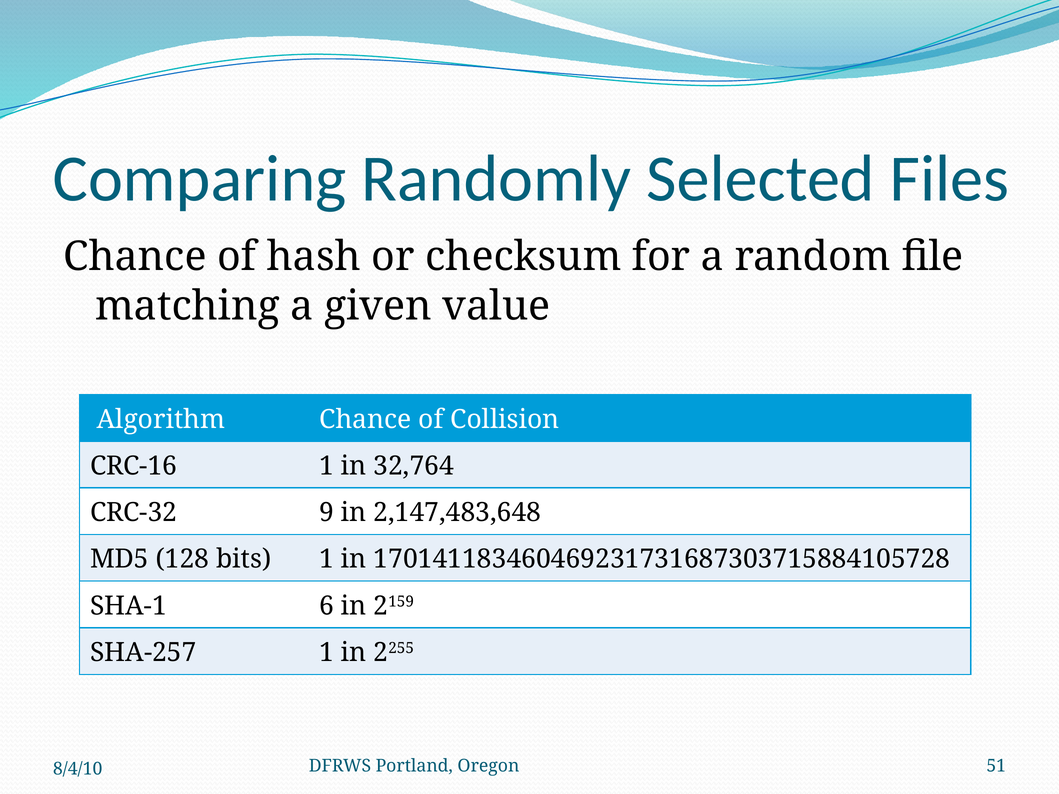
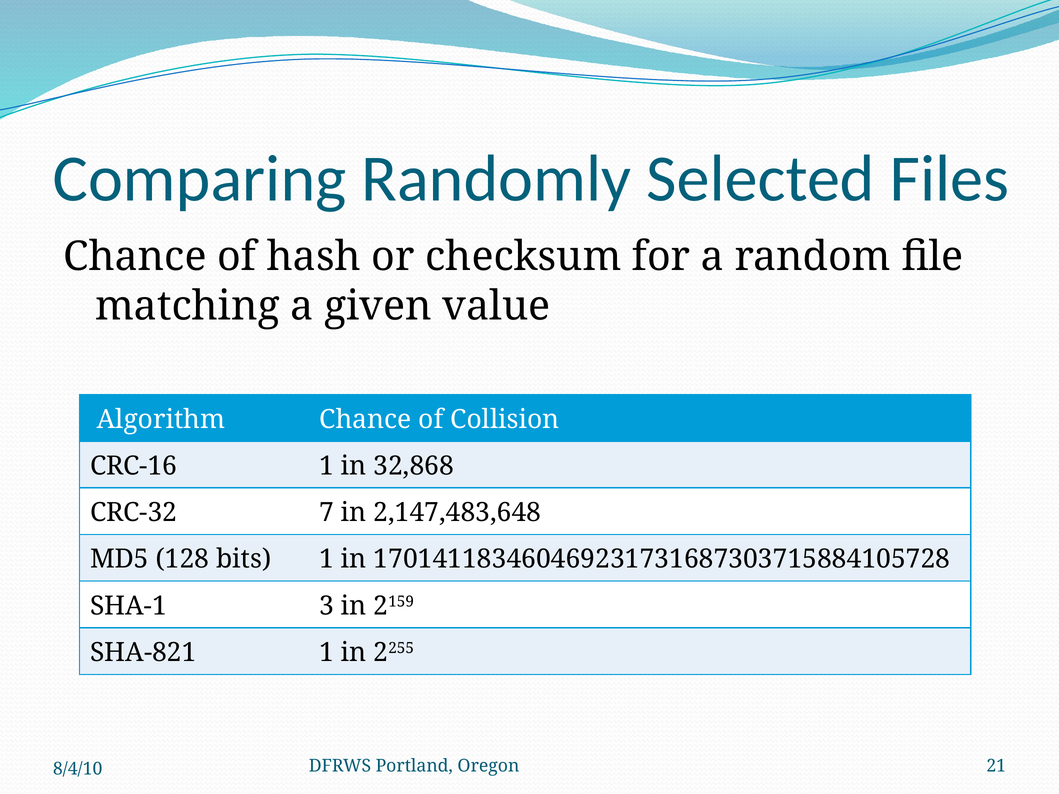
32,764: 32,764 -> 32,868 (414, 466)
9: 9 -> 7 (327, 513)
6: 6 -> 3 (327, 606)
SHA-257: SHA-257 -> SHA-821 (143, 653)
51: 51 -> 21 (996, 766)
